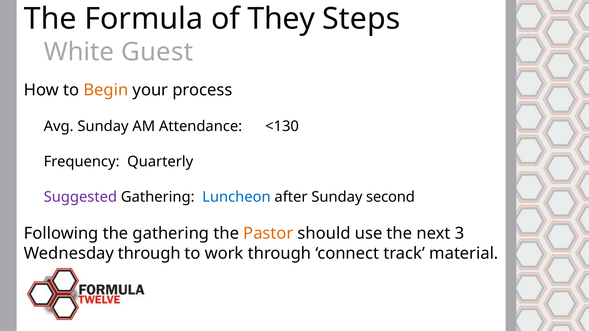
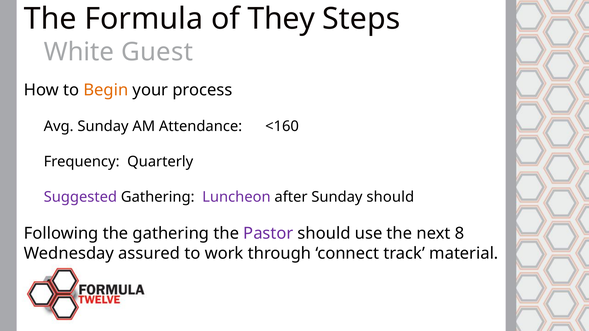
<130: <130 -> <160 (282, 126)
Luncheon colour: blue -> purple (236, 197)
Sunday second: second -> should (390, 197)
Pastor colour: orange -> purple (268, 234)
3: 3 -> 8 (460, 234)
Wednesday through: through -> assured (149, 254)
